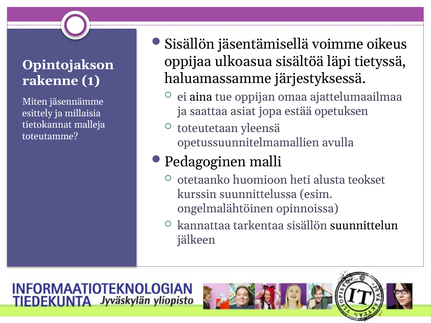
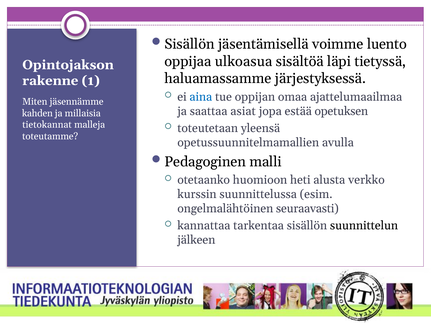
oikeus: oikeus -> luento (387, 44)
aina colour: black -> blue (201, 97)
esittely: esittely -> kahden (37, 113)
teokset: teokset -> verkko (366, 180)
opinnoissa: opinnoissa -> seuraavasti (307, 209)
